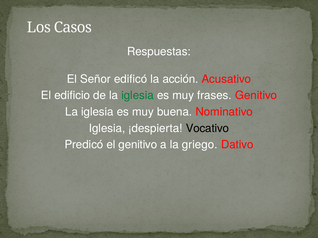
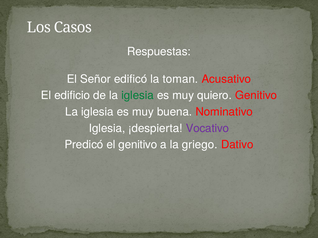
acción: acción -> toman (180, 79)
frases: frases -> quiero (214, 96)
Vocativo colour: black -> purple (207, 128)
